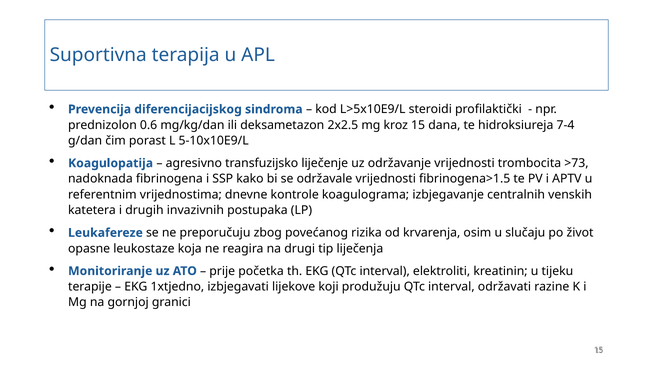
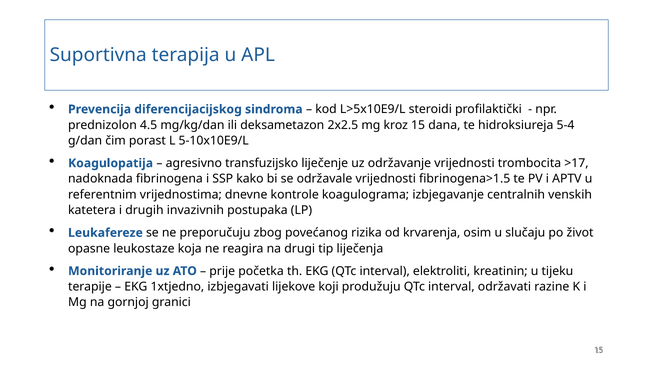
0.6: 0.6 -> 4.5 (149, 125)
7-4: 7-4 -> 5-4 (566, 125)
>73: >73 -> >17 (576, 163)
